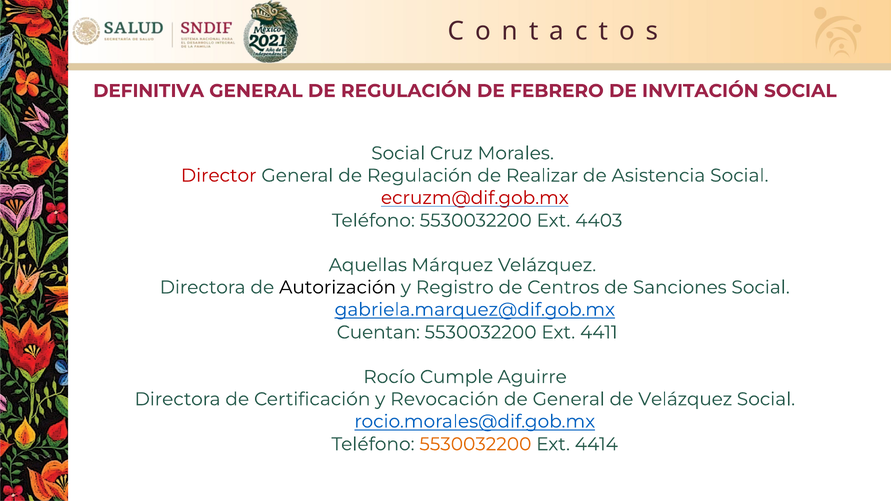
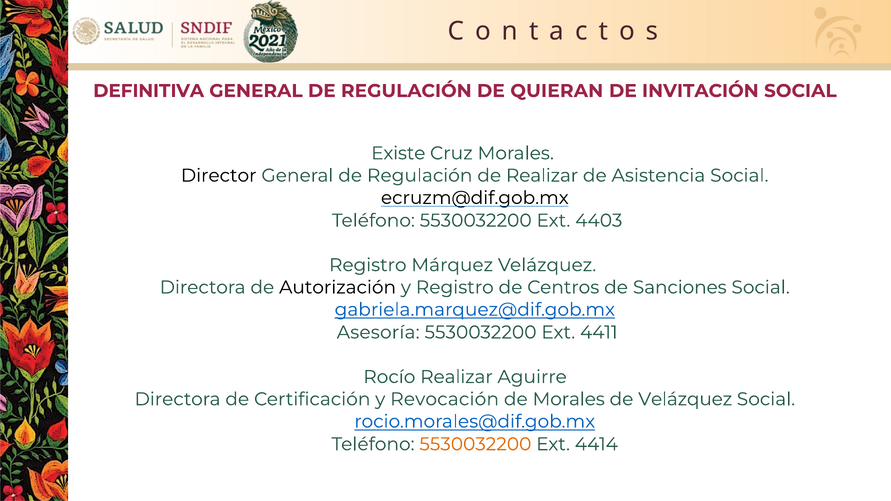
FEBRERO: FEBRERO -> QUIERAN (557, 91)
Social: Social -> Existe (398, 153)
Director colour: red -> black (219, 176)
ecruzm@dif.gob.mx colour: red -> black (475, 198)
Aquellas: Aquellas -> Registro (368, 265)
Cuentan: Cuentan -> Asesoría (378, 332)
Rocío Cumple: Cumple -> Realizar (456, 377)
de General: General -> Morales (569, 399)
